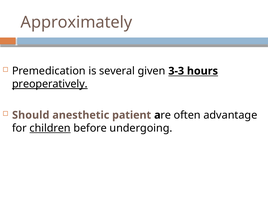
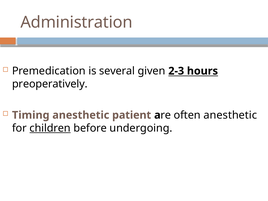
Approximately: Approximately -> Administration (76, 22)
3-3: 3-3 -> 2-3 (176, 71)
preoperatively underline: present -> none (50, 84)
Should: Should -> Timing (31, 115)
often advantage: advantage -> anesthetic (230, 115)
